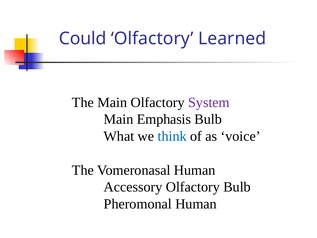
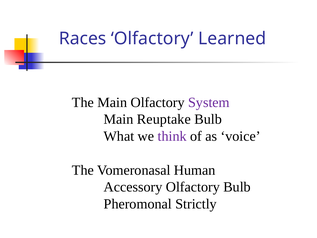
Could: Could -> Races (83, 39)
Emphasis: Emphasis -> Reuptake (164, 119)
think colour: blue -> purple (172, 136)
Pheromonal Human: Human -> Strictly (196, 204)
